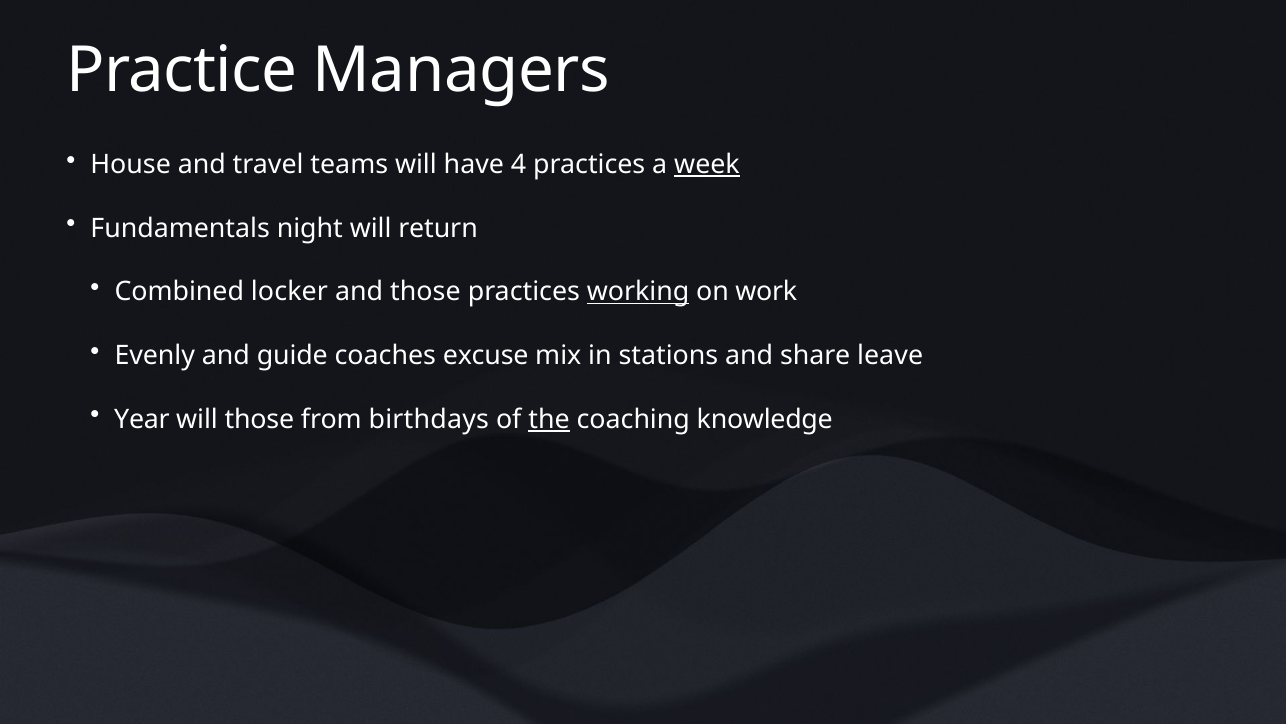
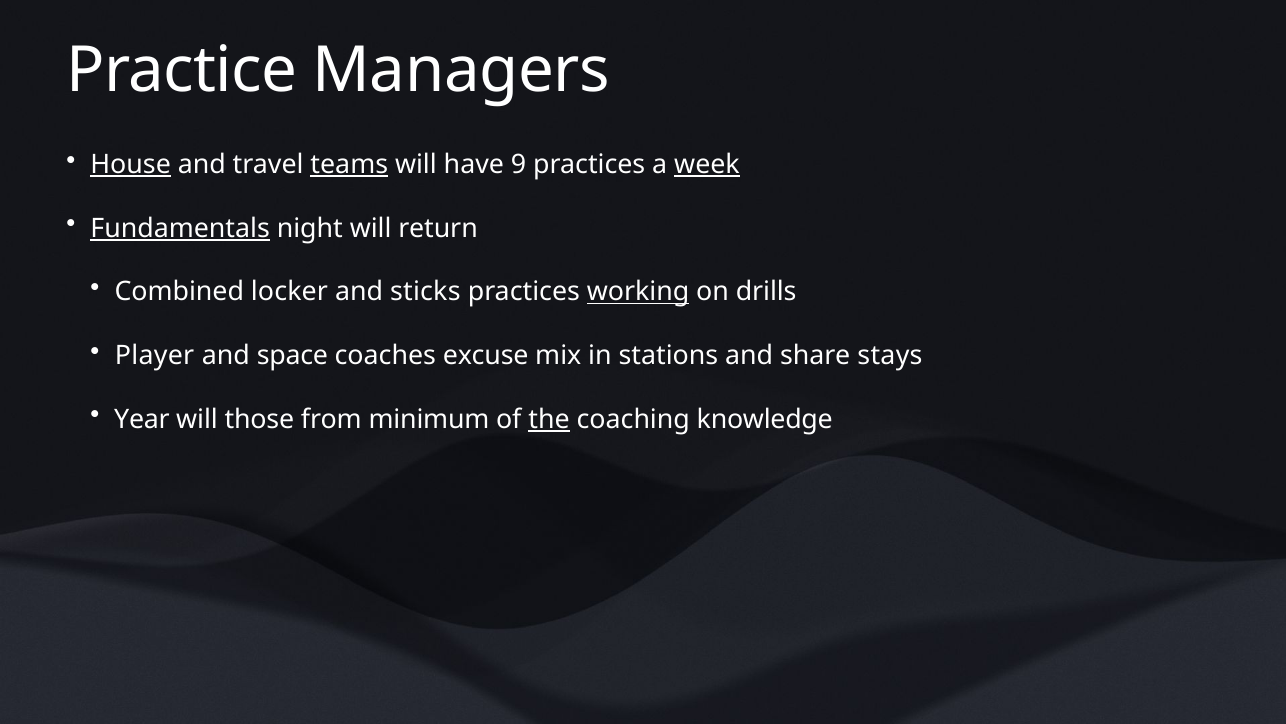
House underline: none -> present (131, 165)
teams underline: none -> present (349, 165)
4: 4 -> 9 (519, 165)
Fundamentals underline: none -> present (180, 228)
and those: those -> sticks (425, 292)
work: work -> drills (766, 292)
Evenly: Evenly -> Player (155, 355)
guide: guide -> space (292, 355)
leave: leave -> stays (890, 355)
birthdays: birthdays -> minimum (429, 419)
